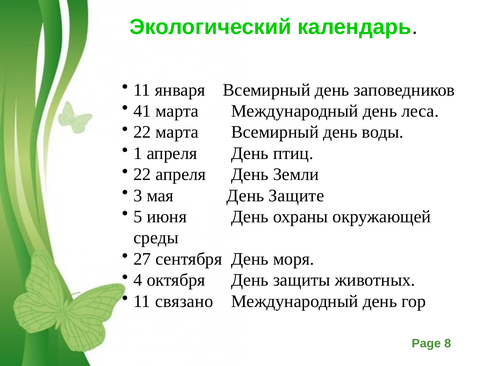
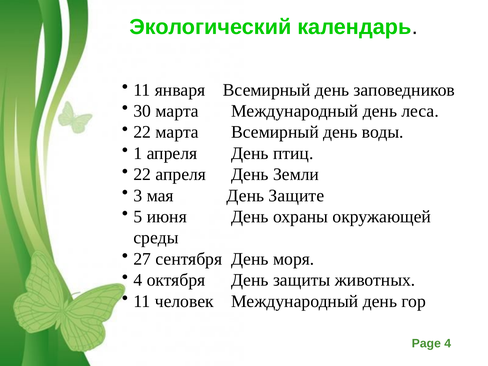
41: 41 -> 30 (142, 111)
связано: связано -> человек (184, 301)
8: 8 -> 4 (448, 343)
